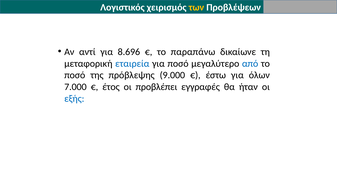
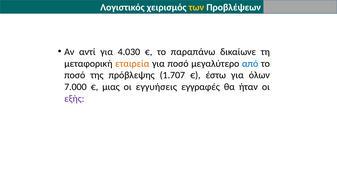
8.696: 8.696 -> 4.030 (129, 52)
εταιρεία colour: blue -> orange (132, 64)
9.000: 9.000 -> 1.707 (172, 75)
έτος: έτος -> μιας (111, 87)
προβλέπει: προβλέπει -> εγγυήσεις (156, 87)
εξής colour: blue -> purple (74, 99)
